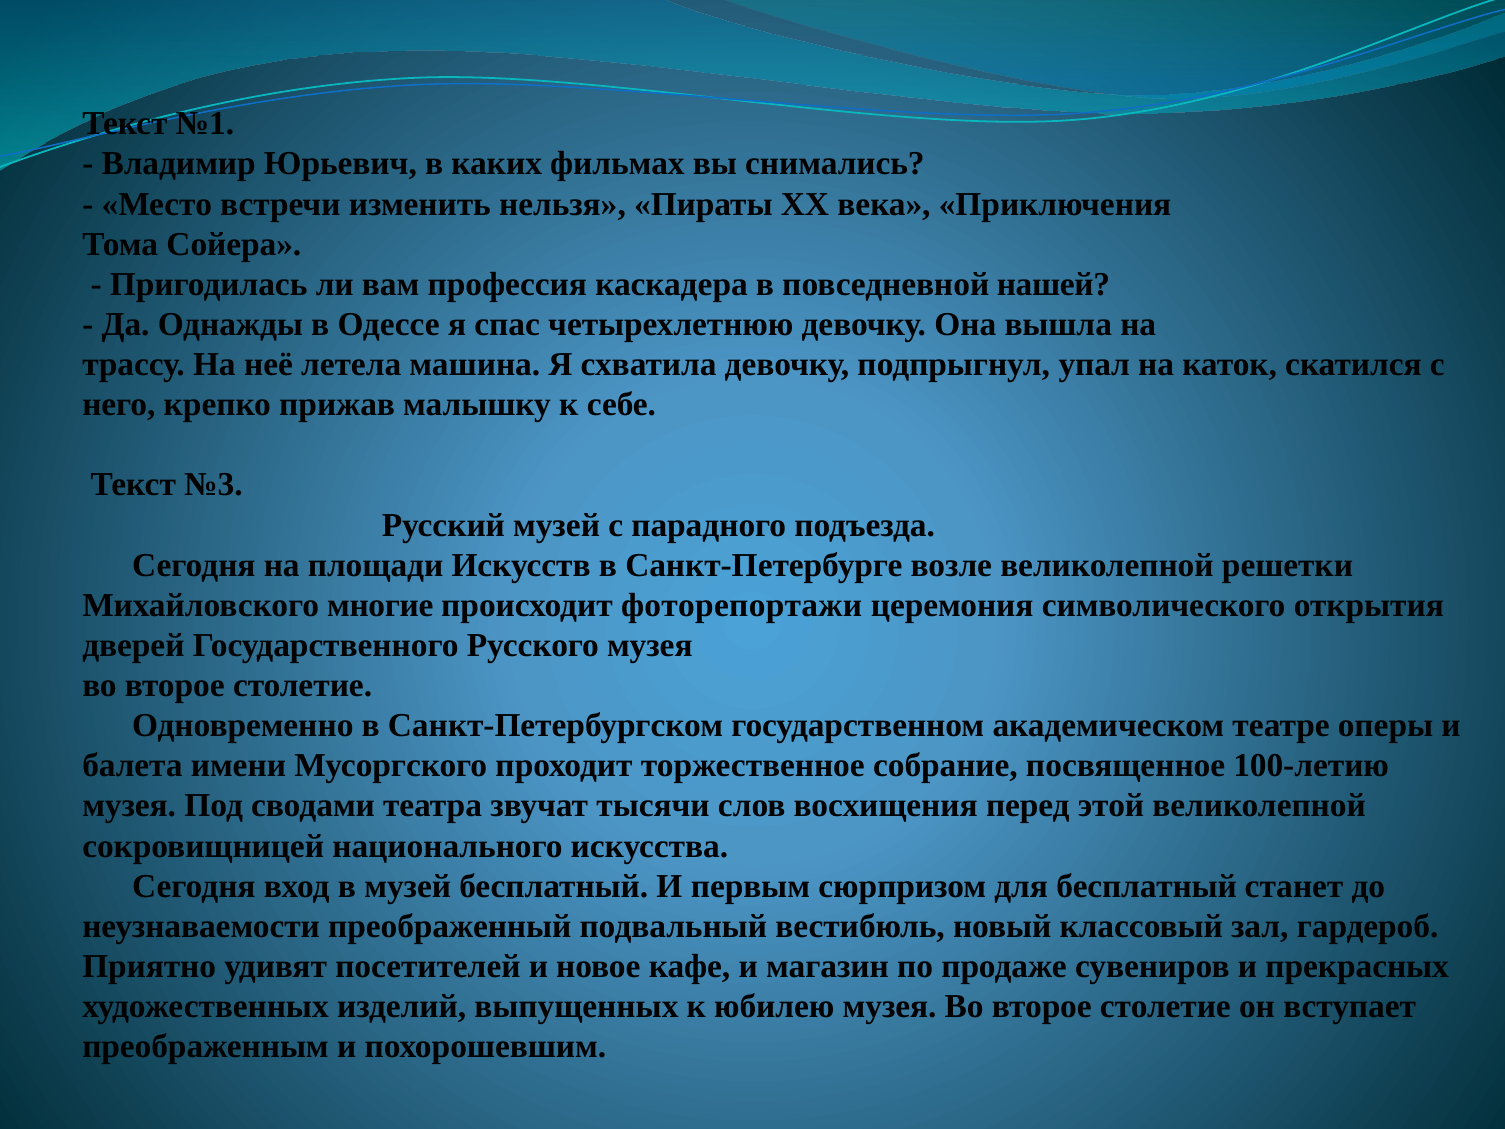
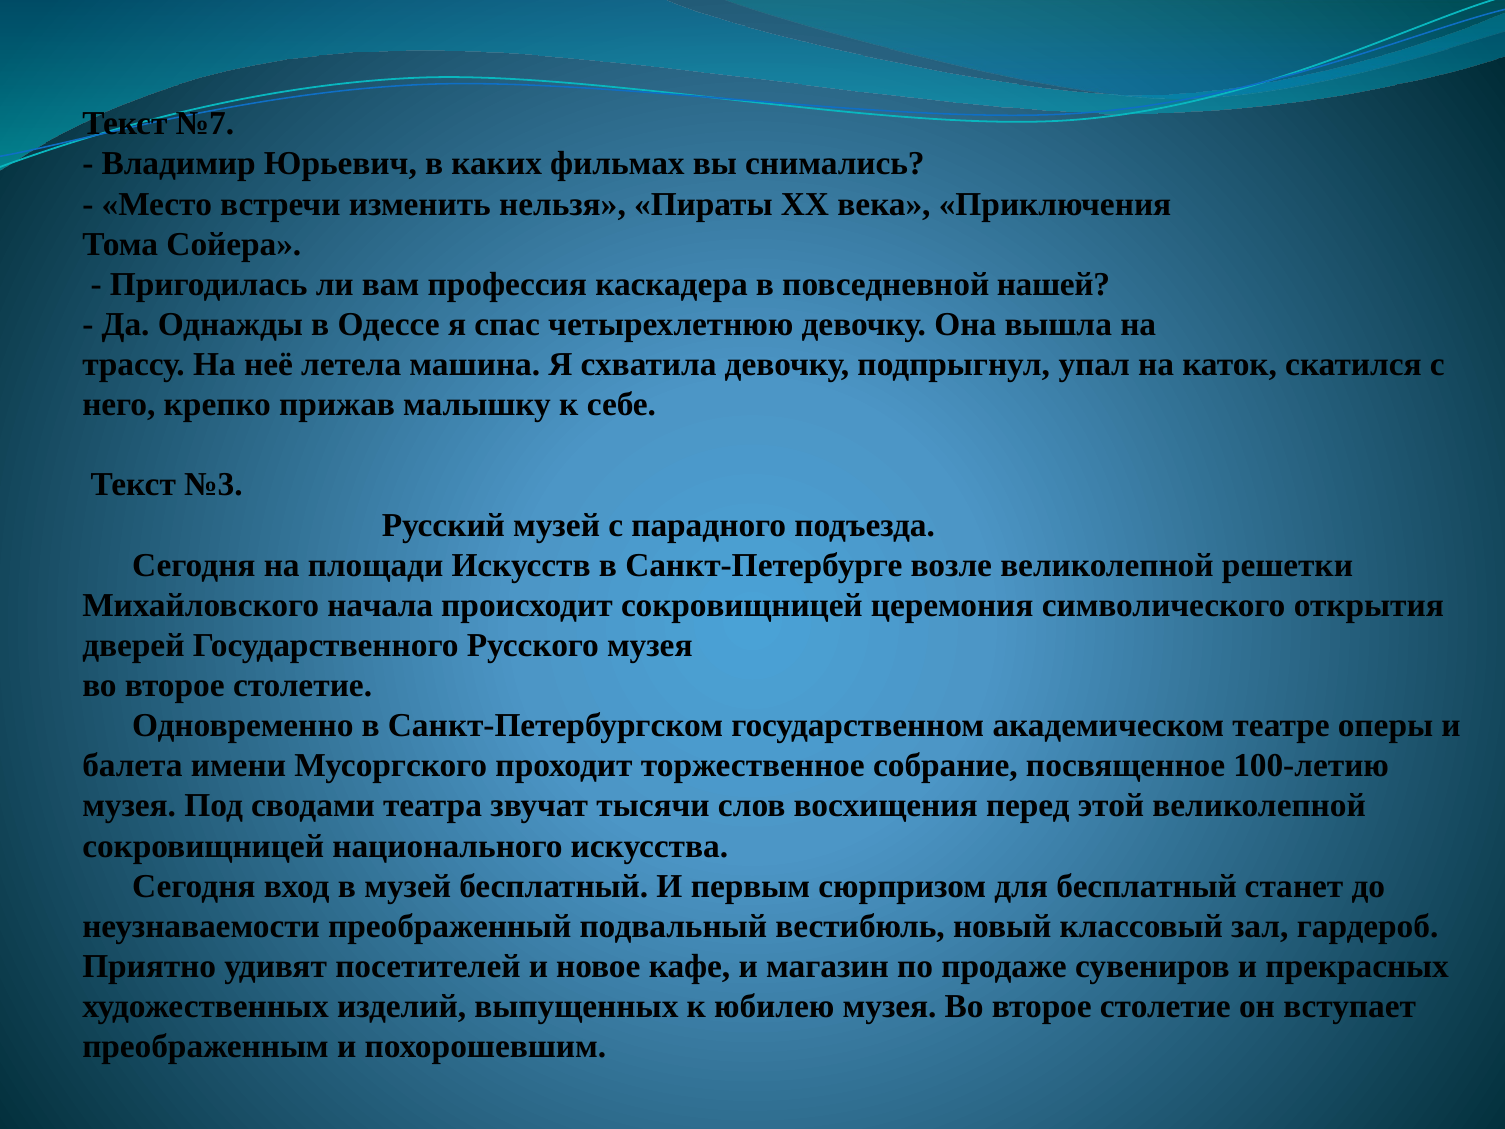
№1: №1 -> №7 (205, 124)
многие: многие -> начала (380, 605)
происходит фоторепортажи: фоторепортажи -> сокровищницей (742, 605)
